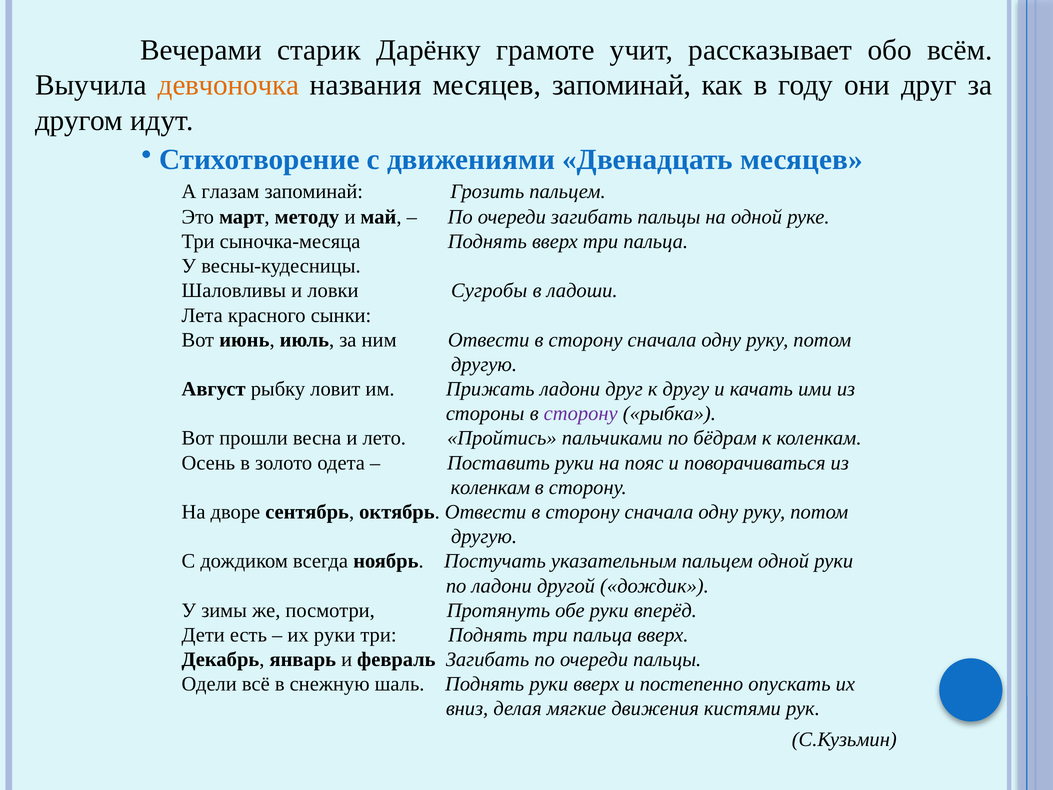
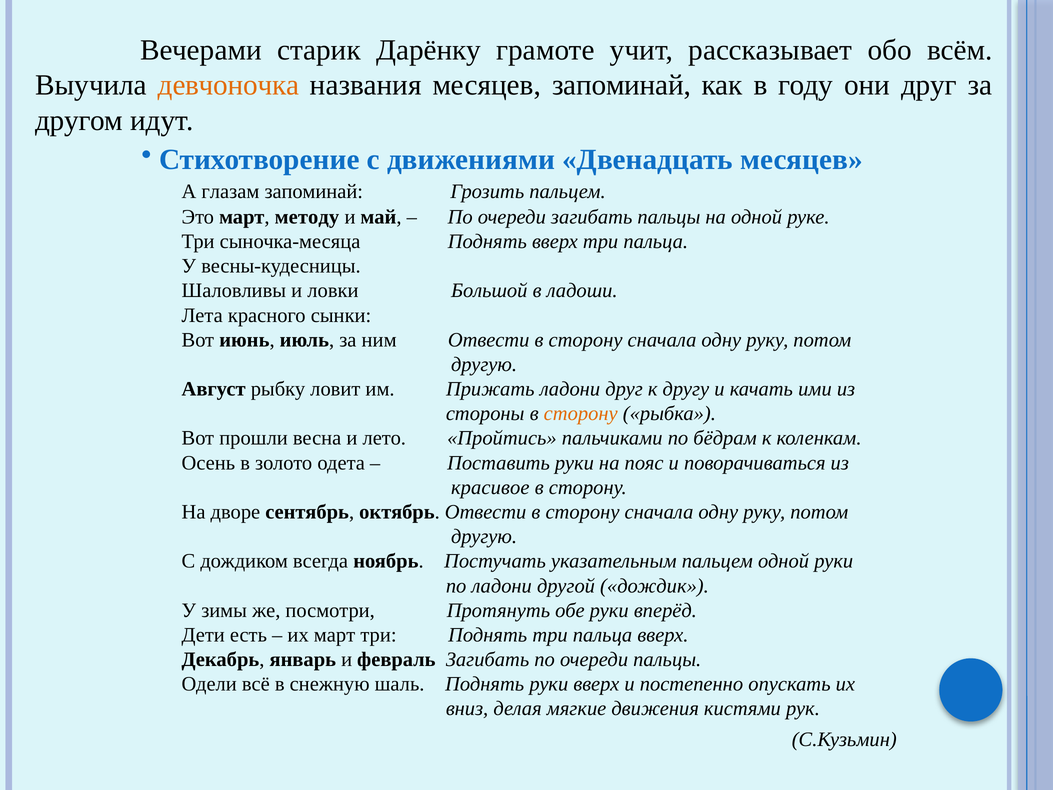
Сугробы: Сугробы -> Большой (489, 291)
сторону colour: purple -> orange (581, 413)
коленкам: коленкам -> красивое (490, 487)
их руки: руки -> март (335, 635)
